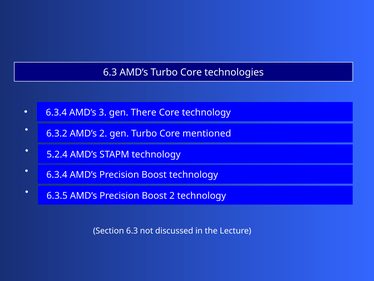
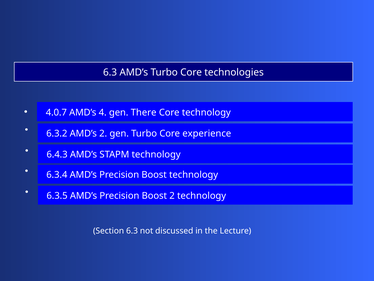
6.3.4: 6.3.4 -> 4.0.7 (56, 112)
3: 3 -> 4 (103, 112)
mentioned: mentioned -> experience (207, 133)
5.2.4: 5.2.4 -> 6.4.3 (57, 154)
